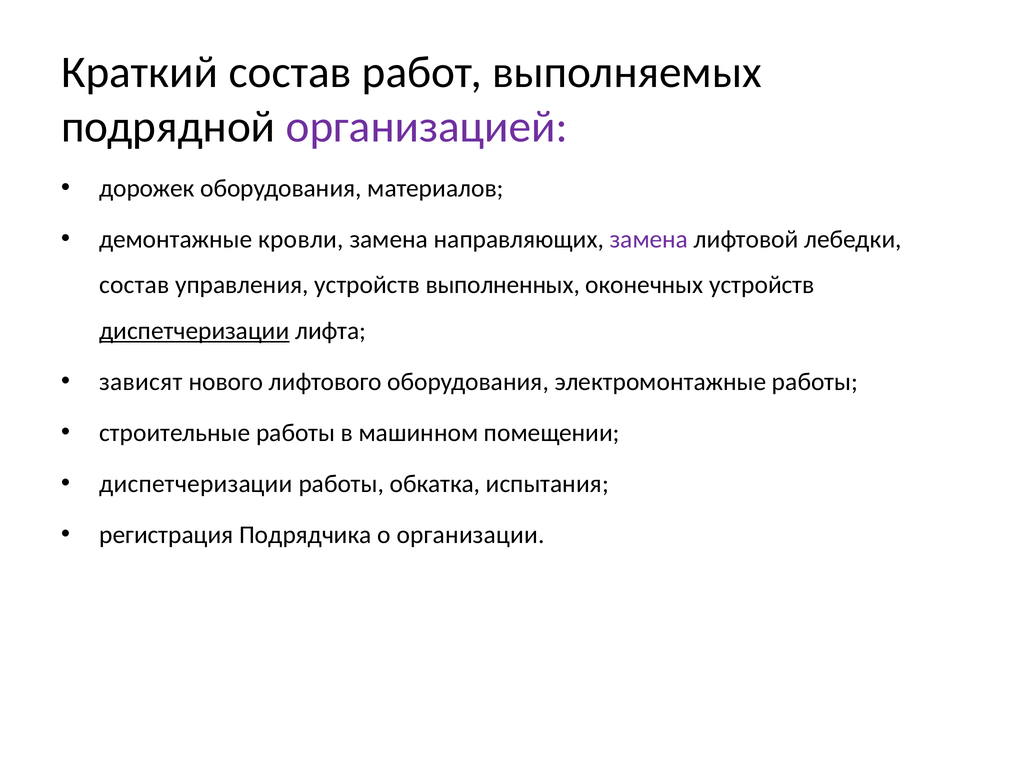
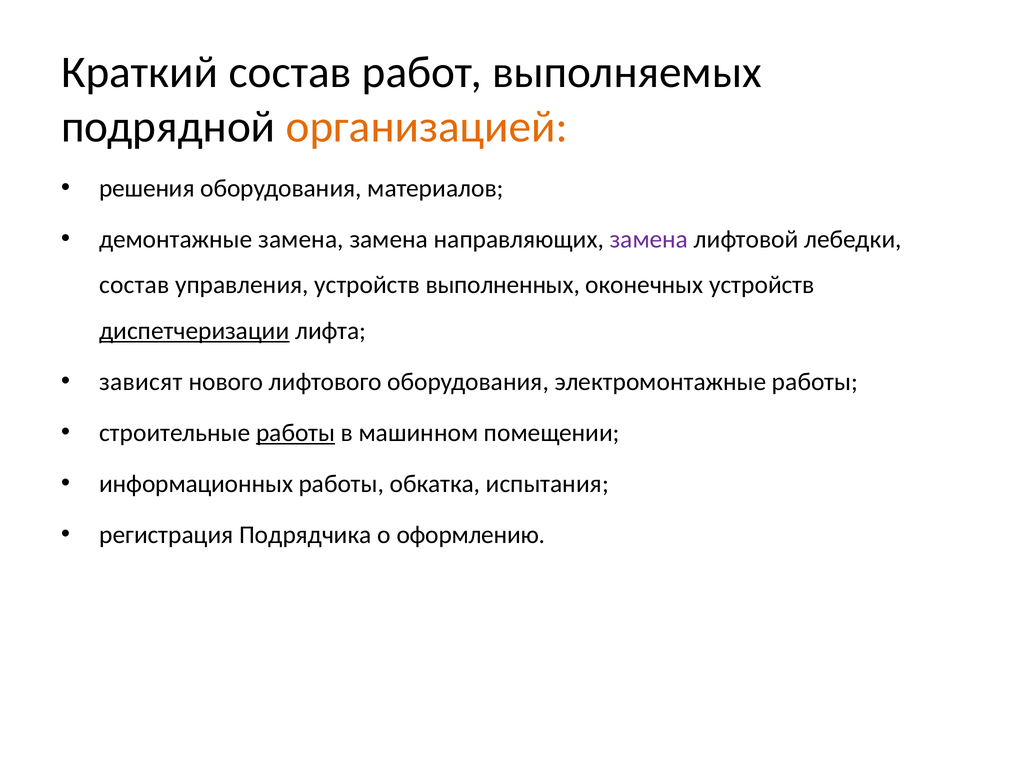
организацией colour: purple -> orange (427, 127)
дорожек: дорожек -> решения (147, 188)
демонтажные кровли: кровли -> замена (301, 239)
работы underline: none -> present (296, 432)
диспетчеризации: диспетчеризации -> информационных (196, 483)
организации: организации -> оформлению (471, 534)
